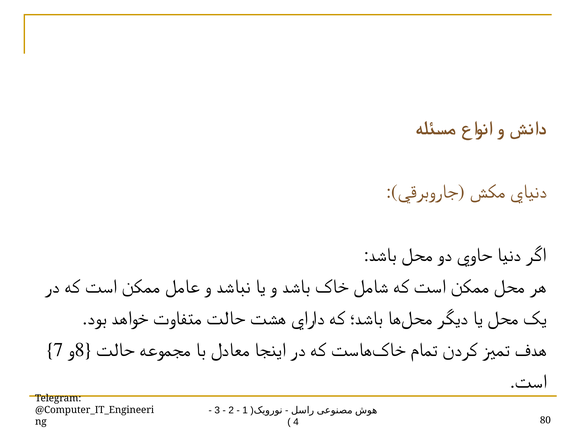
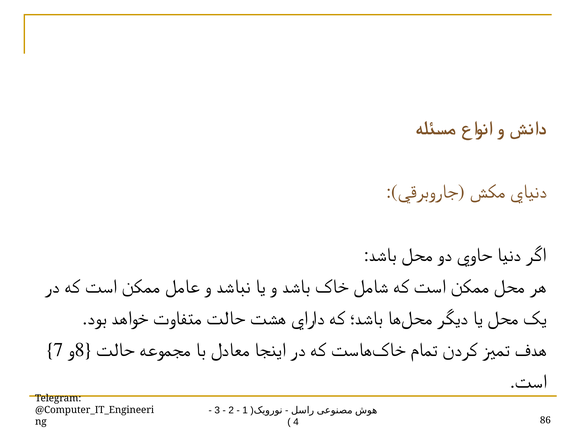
80: 80 -> 86 (545, 420)
